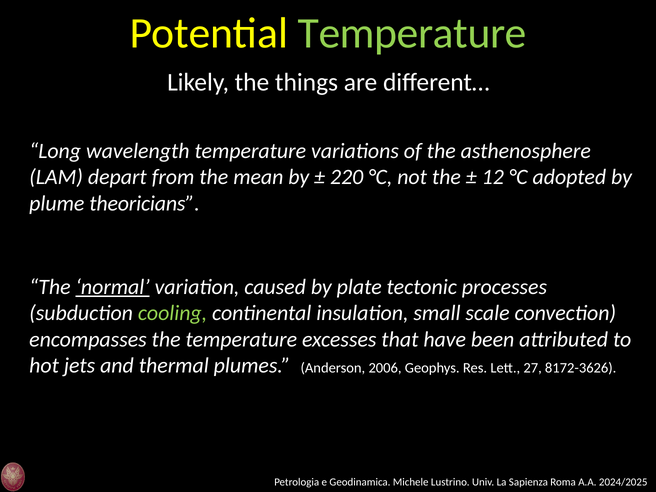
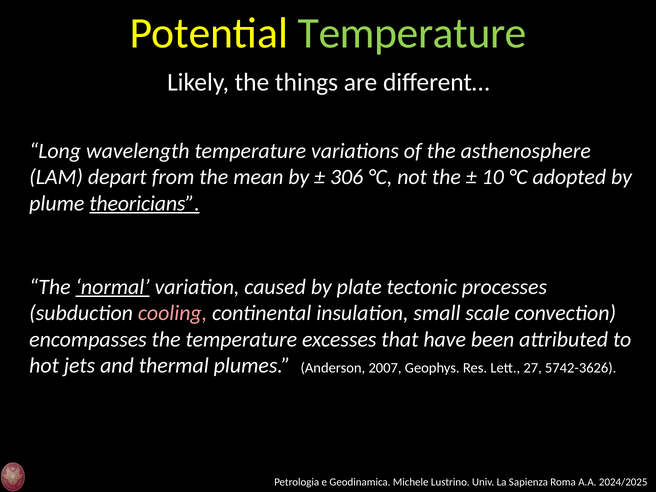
220: 220 -> 306 (347, 177)
12: 12 -> 10 (493, 177)
theoricians underline: none -> present (145, 203)
cooling colour: light green -> pink (173, 313)
2006: 2006 -> 2007 (385, 368)
8172-3626: 8172-3626 -> 5742-3626 (581, 368)
